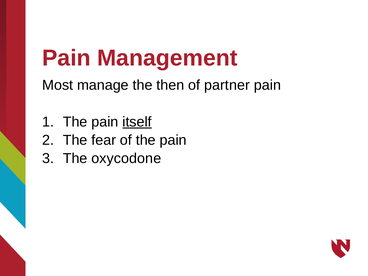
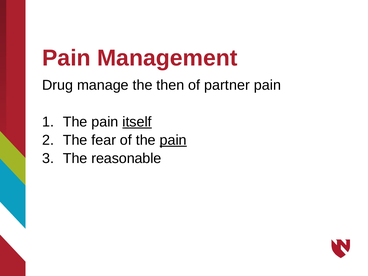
Most: Most -> Drug (58, 85)
pain underline: none -> present (173, 140)
oxycodone: oxycodone -> reasonable (126, 158)
